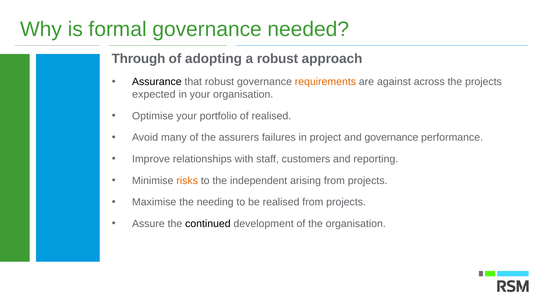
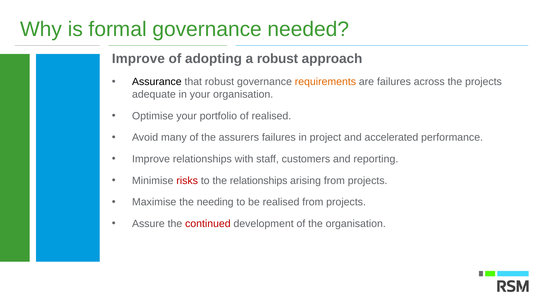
Through: Through -> Improve (138, 59)
are against: against -> failures (394, 82)
expected: expected -> adequate (154, 94)
and governance: governance -> accelerated (391, 138)
risks colour: orange -> red (187, 181)
the independent: independent -> relationships (259, 181)
continued colour: black -> red (208, 224)
